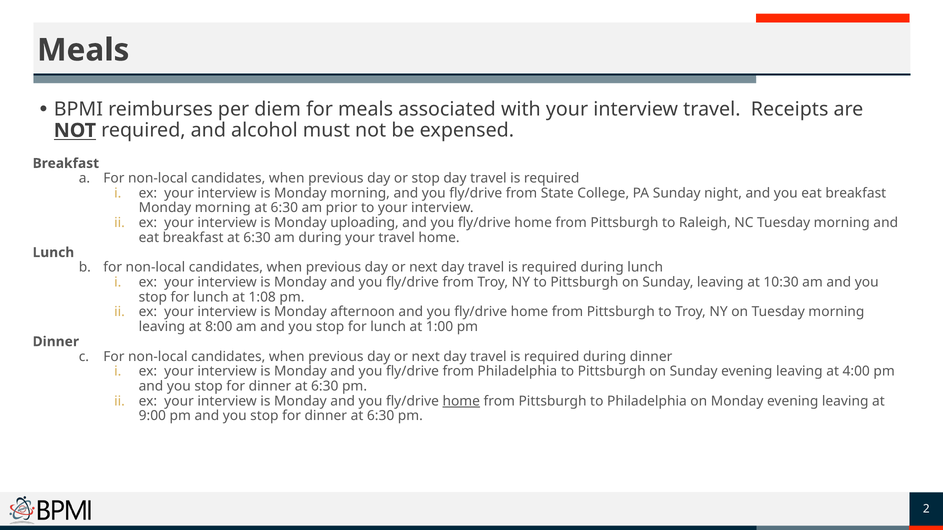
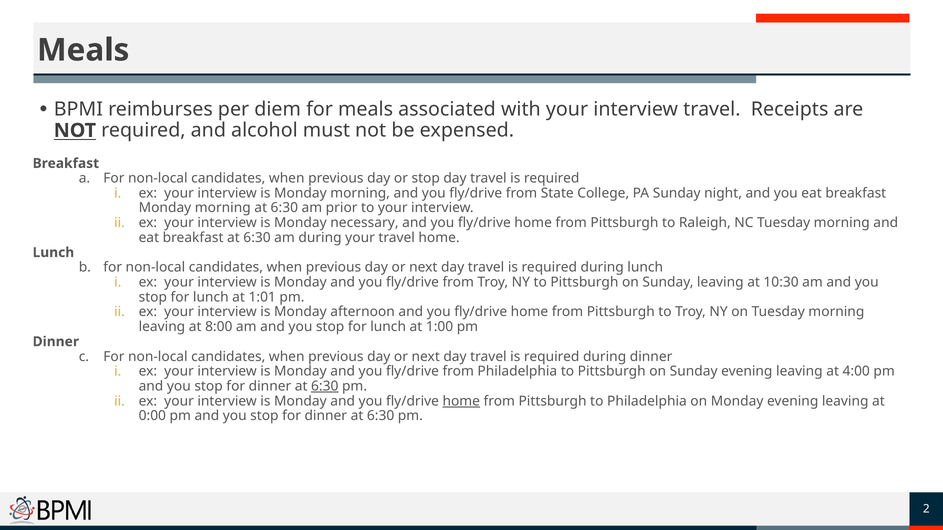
uploading: uploading -> necessary (364, 223)
1:08: 1:08 -> 1:01 (262, 297)
6:30 underline: none -> present (325, 387)
9:00: 9:00 -> 0:00 (152, 416)
